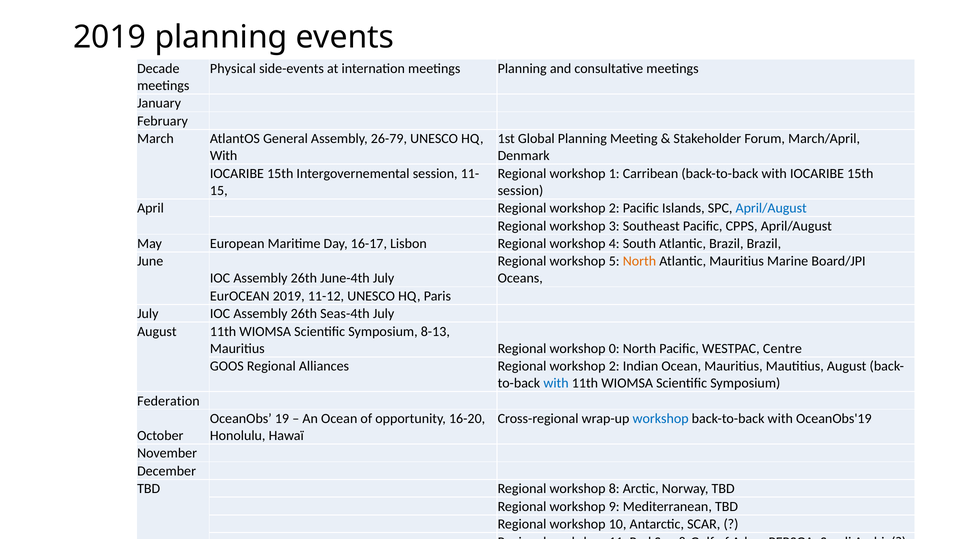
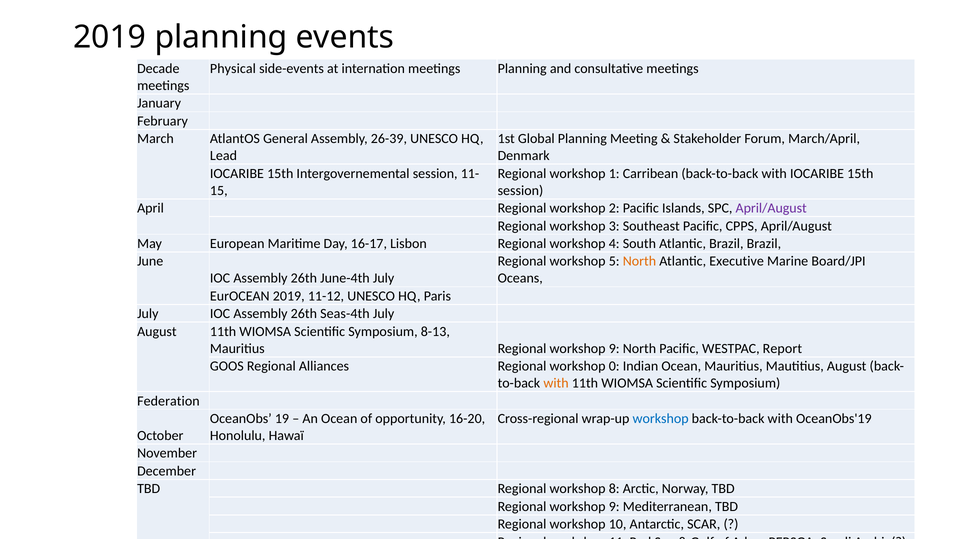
26-79: 26-79 -> 26-39 (389, 139)
With: With -> Lead (224, 156)
April/August colour: blue -> purple (771, 208)
Atlantic Mauritius: Mauritius -> Executive (737, 262)
Mauritius Regional workshop 0: 0 -> 9 (614, 349)
Centre: Centre -> Report (782, 349)
Alliances Regional workshop 2: 2 -> 0 (614, 367)
with colour: blue -> orange (556, 384)
